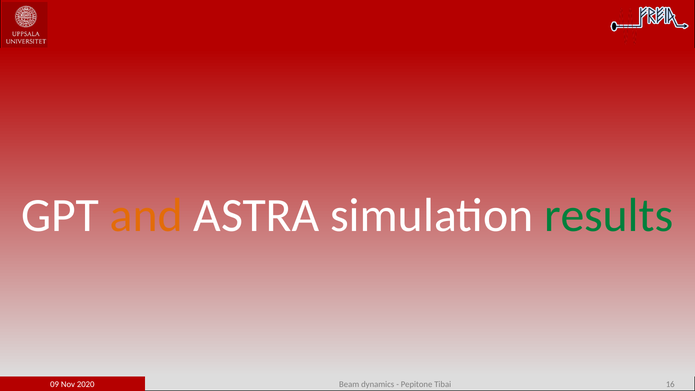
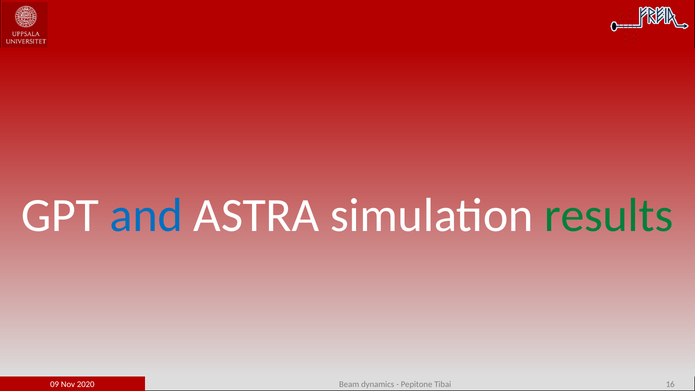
and colour: orange -> blue (146, 216)
